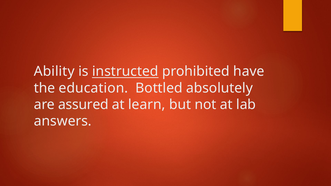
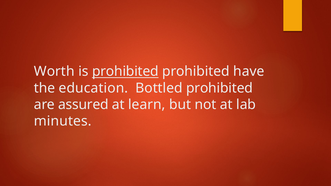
Ability: Ability -> Worth (54, 71)
is instructed: instructed -> prohibited (125, 71)
Bottled absolutely: absolutely -> prohibited (219, 88)
answers: answers -> minutes (63, 121)
